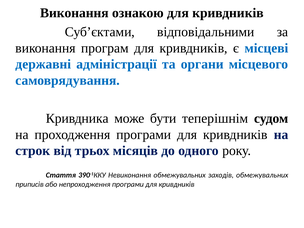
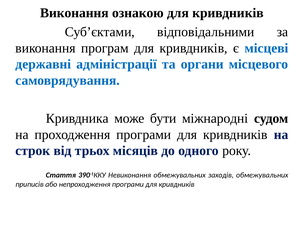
теперішнім: теперішнім -> міжнародні (215, 118)
